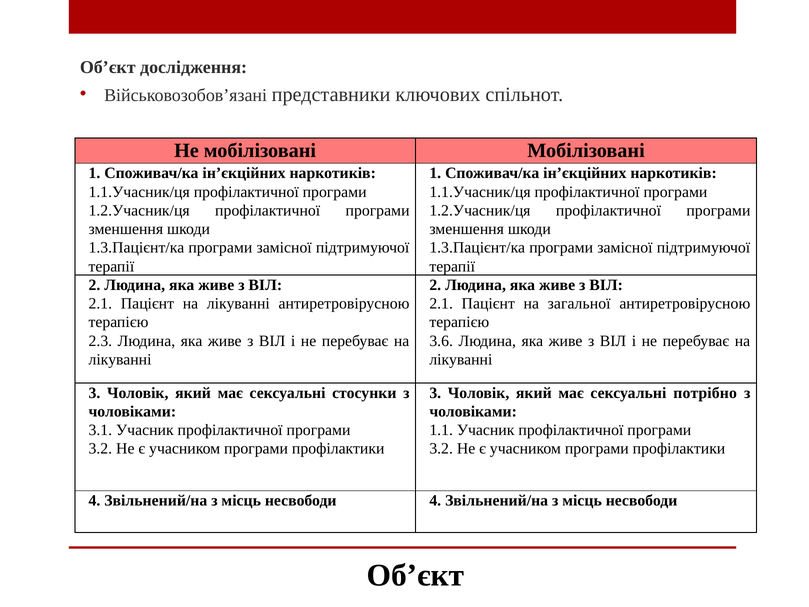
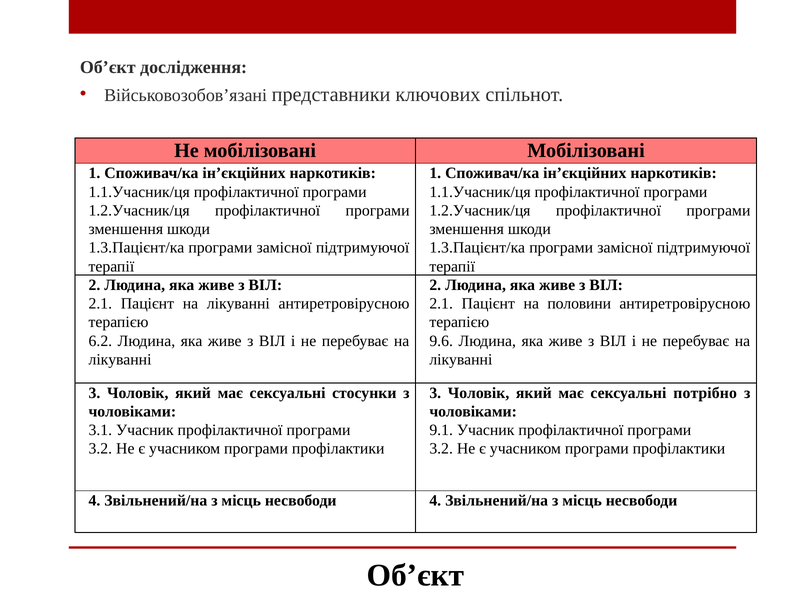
загальної: загальної -> половини (579, 303)
2.3: 2.3 -> 6.2 (100, 341)
3.6: 3.6 -> 9.6 (441, 341)
1.1: 1.1 -> 9.1 (441, 430)
